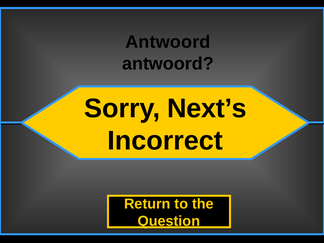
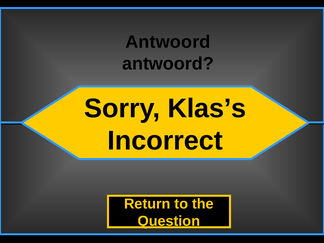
Next’s: Next’s -> Klas’s (207, 108)
